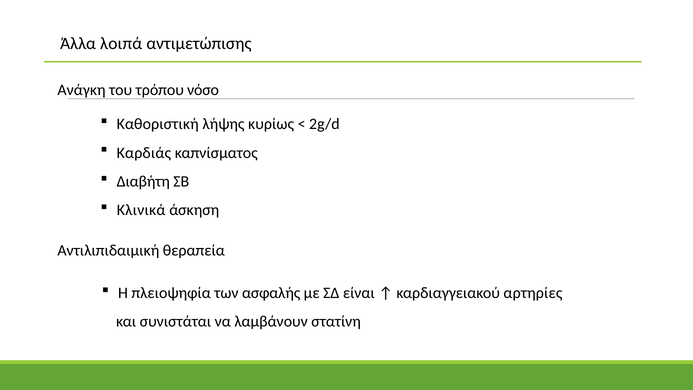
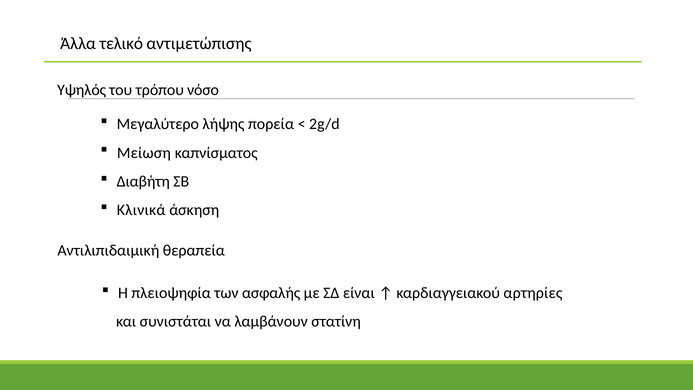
λοιπά: λοιπά -> τελικό (121, 43)
Ανάγκη: Ανάγκη -> Υψηλός (82, 90)
Καθοριστική: Καθοριστική -> Μεγαλύτερο (158, 124)
κυρίως: κυρίως -> πορεία (271, 124)
Καρδιάς: Καρδιάς -> Μείωση (144, 153)
